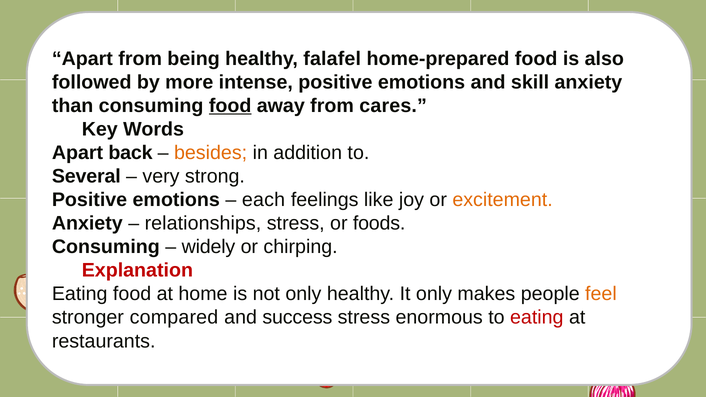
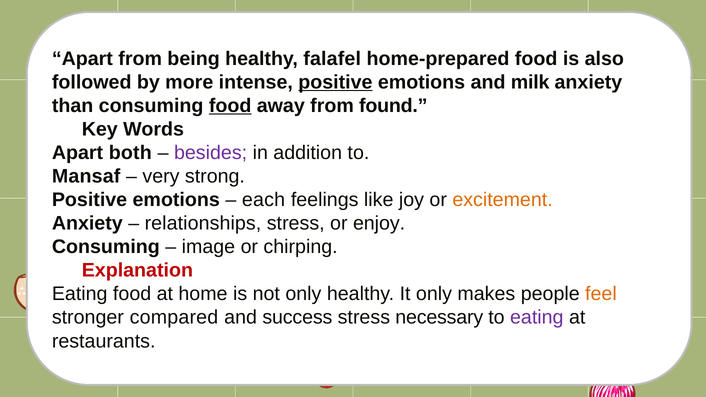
positive underline: none -> present (335, 82)
skill: skill -> milk (530, 82)
cares: cares -> found (393, 106)
back: back -> both (130, 153)
besides colour: orange -> purple (211, 153)
Several: Several -> Mansaf (86, 176)
foods: foods -> enjoy (379, 223)
widely: widely -> image (208, 247)
enormous: enormous -> necessary (439, 318)
eating colour: red -> purple (537, 318)
